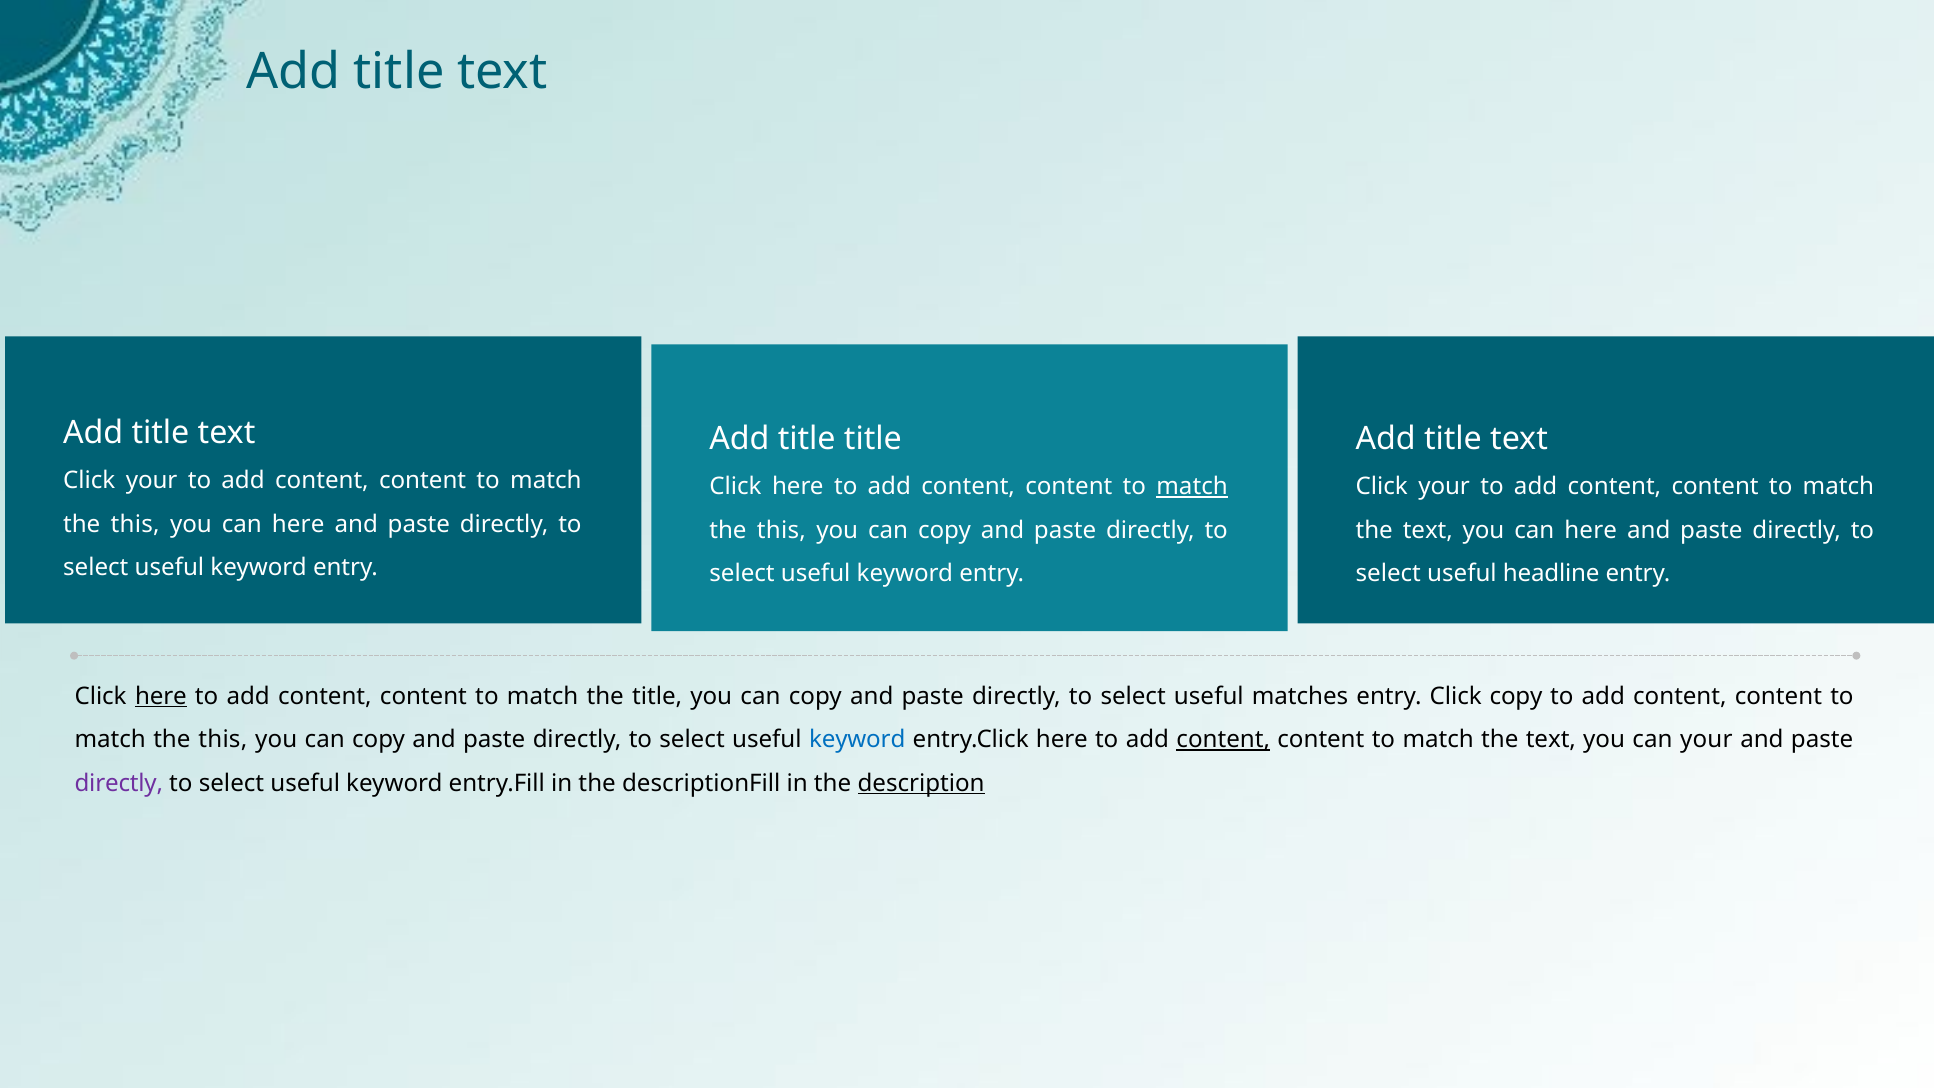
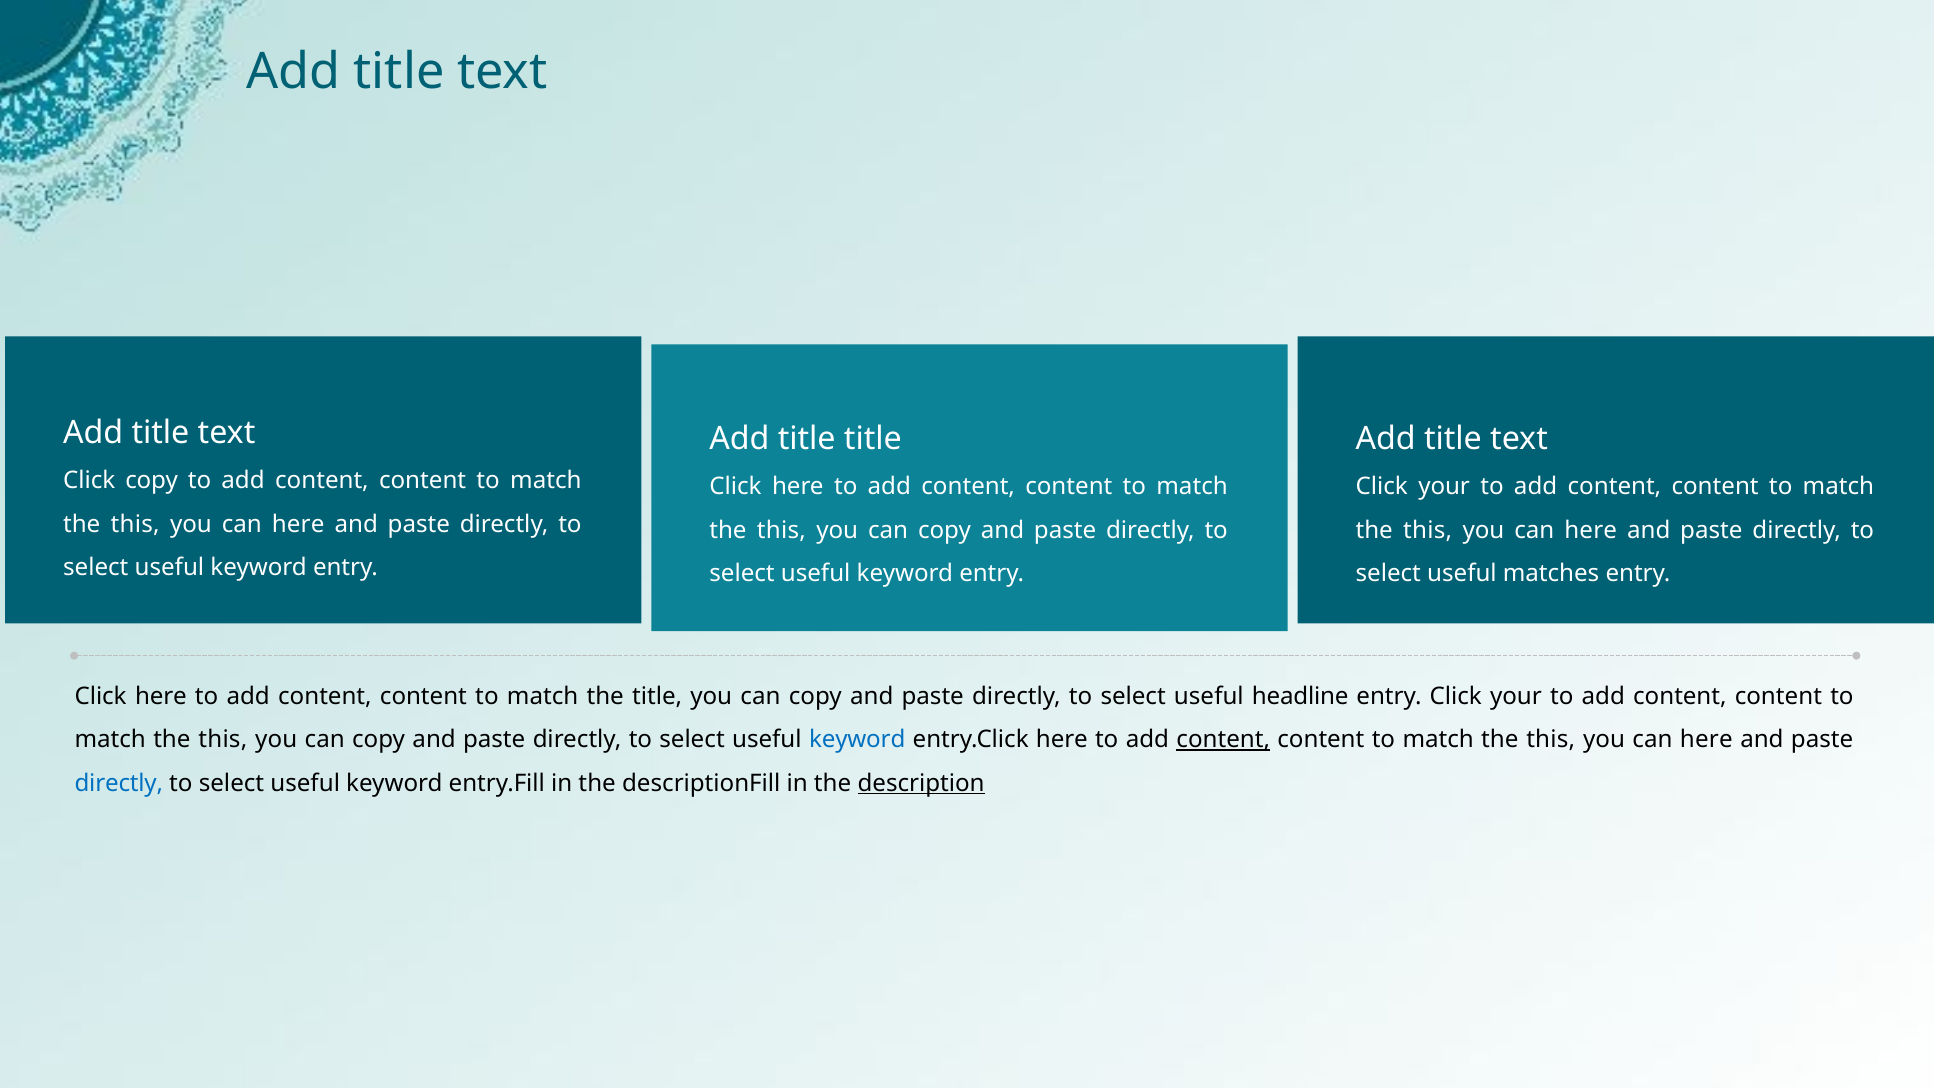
your: your -> copy (152, 481)
match underline: present -> none (1192, 487)
text: text -> this (1428, 530)
headline: headline -> matches (1551, 574)
here underline: present -> none (161, 696)
matches: matches -> headline (1300, 696)
entry Click copy: copy -> your (1516, 696)
text: text -> this (1551, 740)
your: your -> here (1706, 740)
directly colour: purple -> blue (119, 783)
